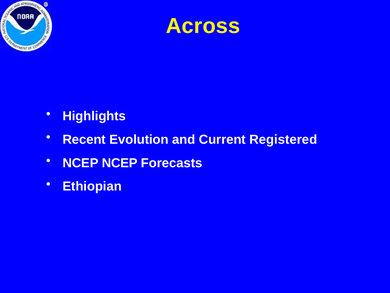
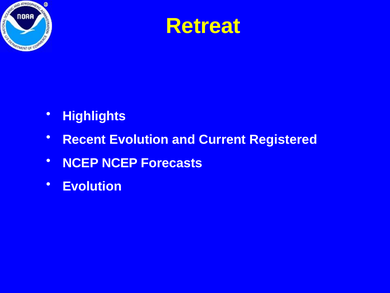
Across: Across -> Retreat (203, 26)
Ethiopian: Ethiopian -> Evolution (92, 186)
